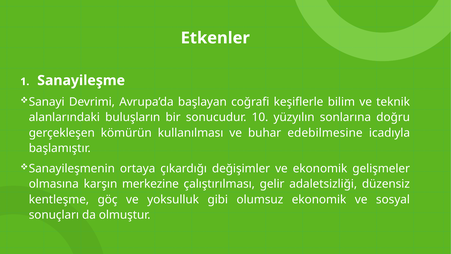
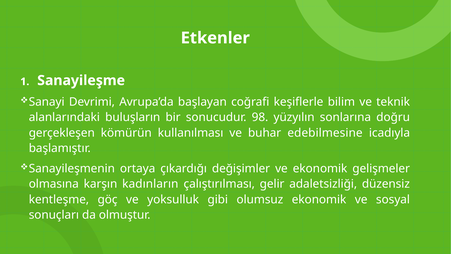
10: 10 -> 98 (260, 117)
merkezine: merkezine -> kadınların (150, 184)
